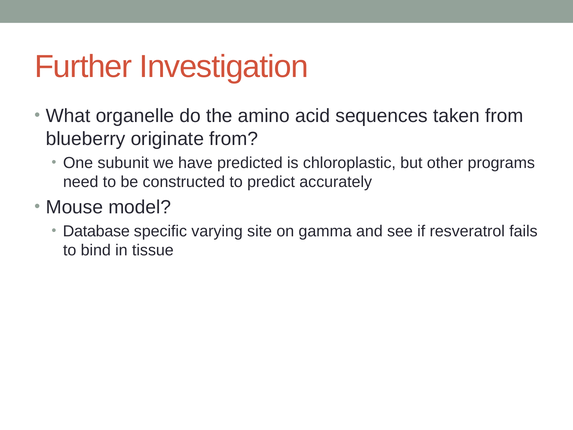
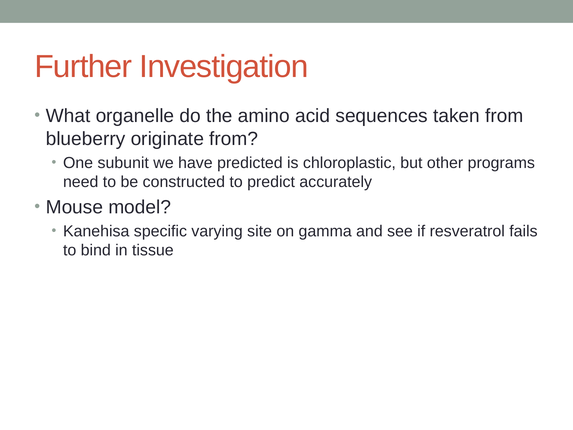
Database: Database -> Kanehisa (96, 231)
